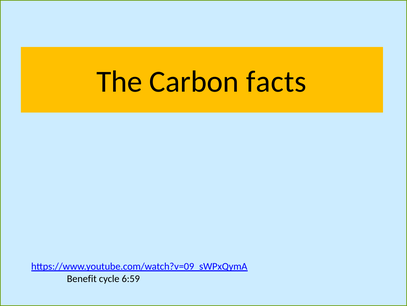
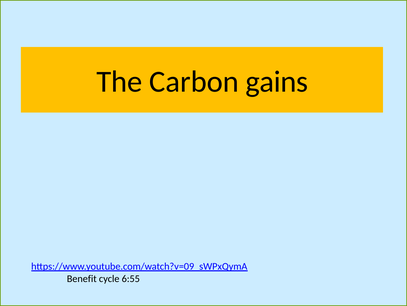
facts: facts -> gains (277, 82)
6:59: 6:59 -> 6:55 (131, 278)
